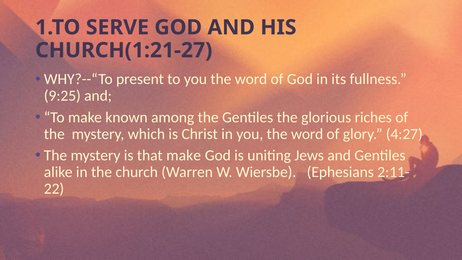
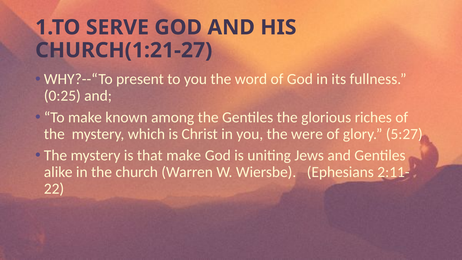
9:25: 9:25 -> 0:25 (62, 96)
in you the word: word -> were (307, 134)
4:27: 4:27 -> 5:27 (404, 134)
